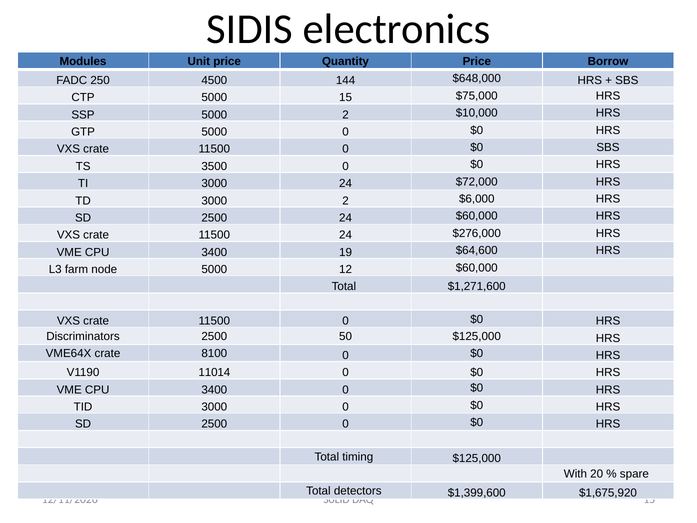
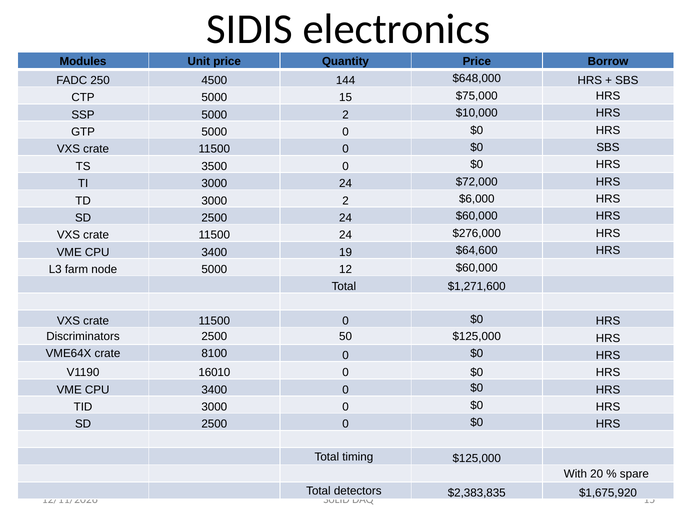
11014: 11014 -> 16010 (214, 372)
$1,399,600: $1,399,600 -> $2,383,835 (477, 493)
